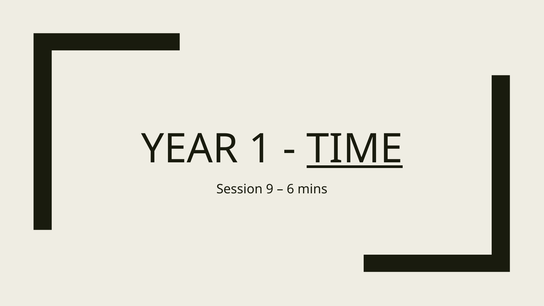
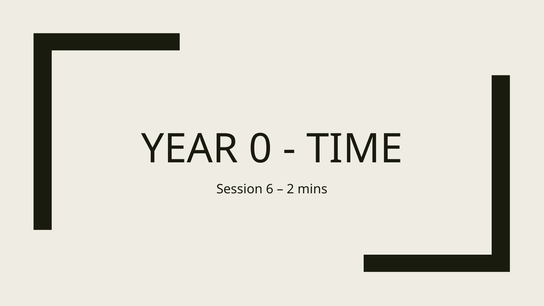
1: 1 -> 0 (261, 149)
TIME underline: present -> none (355, 149)
9: 9 -> 6 (270, 189)
6: 6 -> 2 (290, 189)
